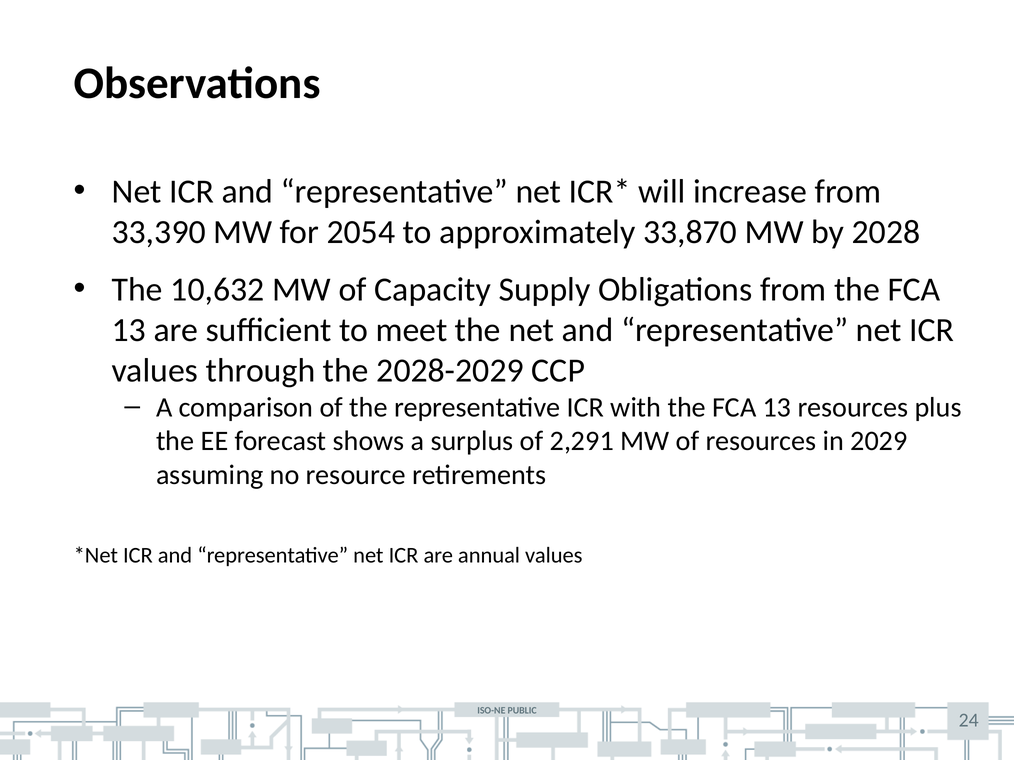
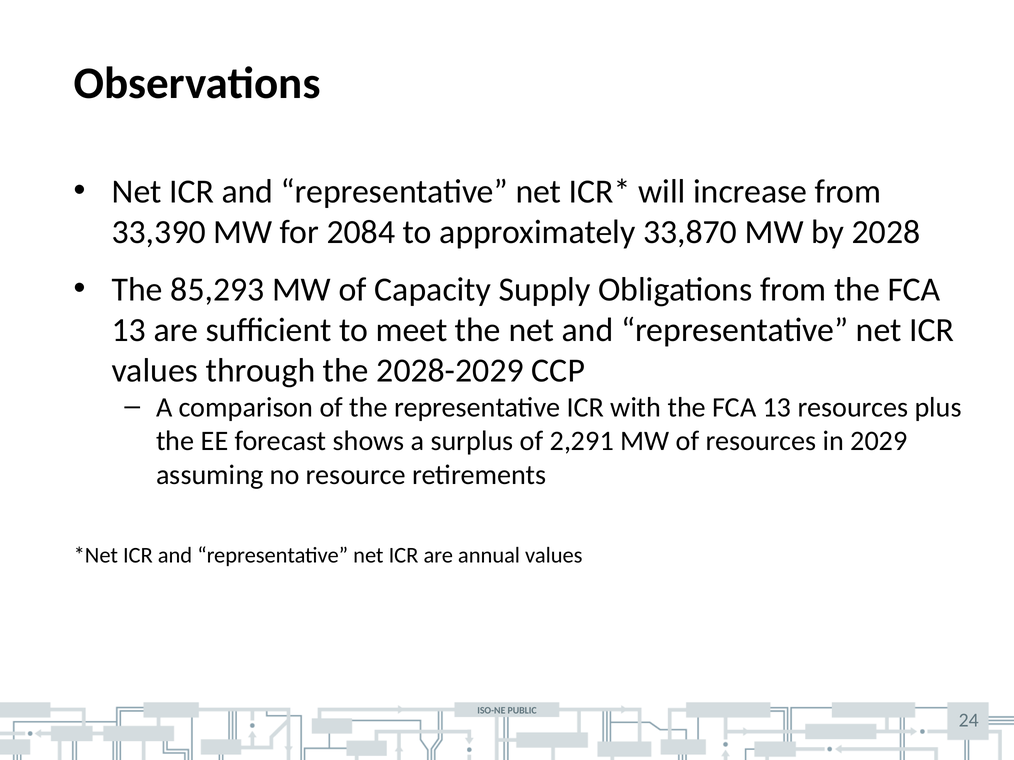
2054: 2054 -> 2084 (361, 232)
10,632: 10,632 -> 85,293 (217, 290)
